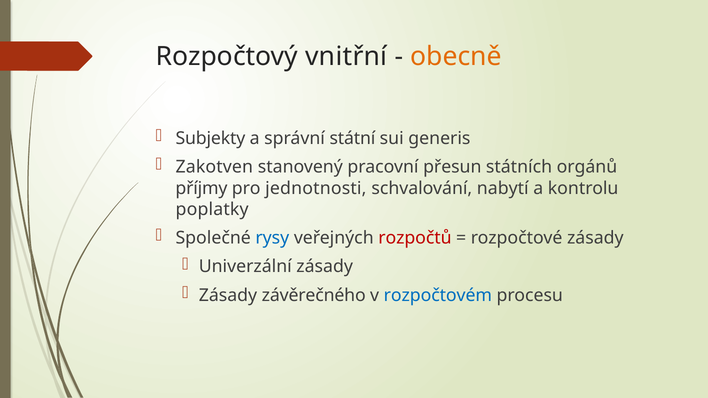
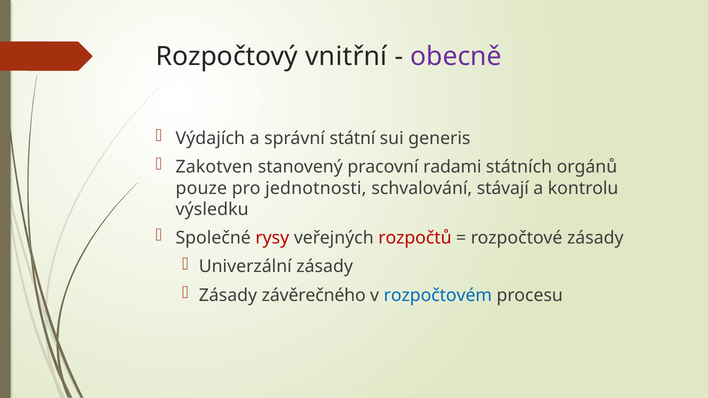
obecně colour: orange -> purple (456, 57)
Subjekty: Subjekty -> Výdajích (210, 138)
přesun: přesun -> radami (452, 167)
příjmy: příjmy -> pouze (201, 188)
nabytí: nabytí -> stávají (503, 188)
poplatky: poplatky -> výsledku (212, 210)
rysy colour: blue -> red (272, 238)
